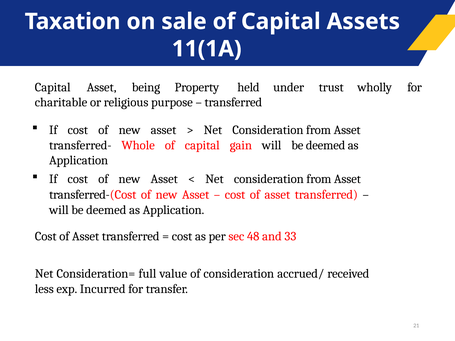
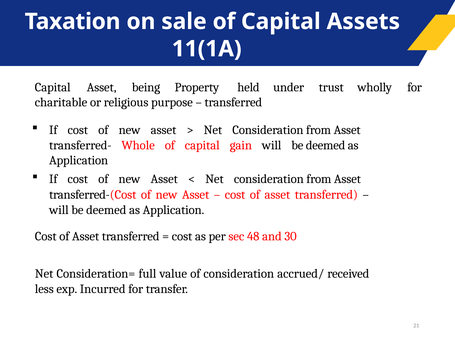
33: 33 -> 30 (291, 237)
